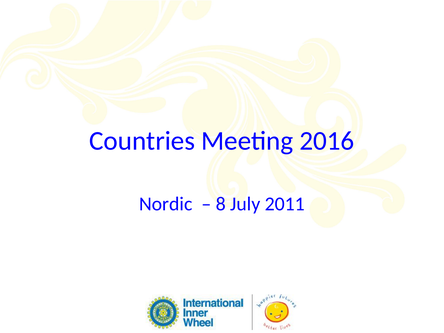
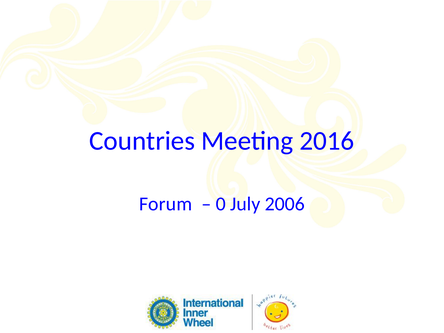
Nordic: Nordic -> Forum (166, 204)
8: 8 -> 0 (221, 204)
2011: 2011 -> 2006 (285, 204)
